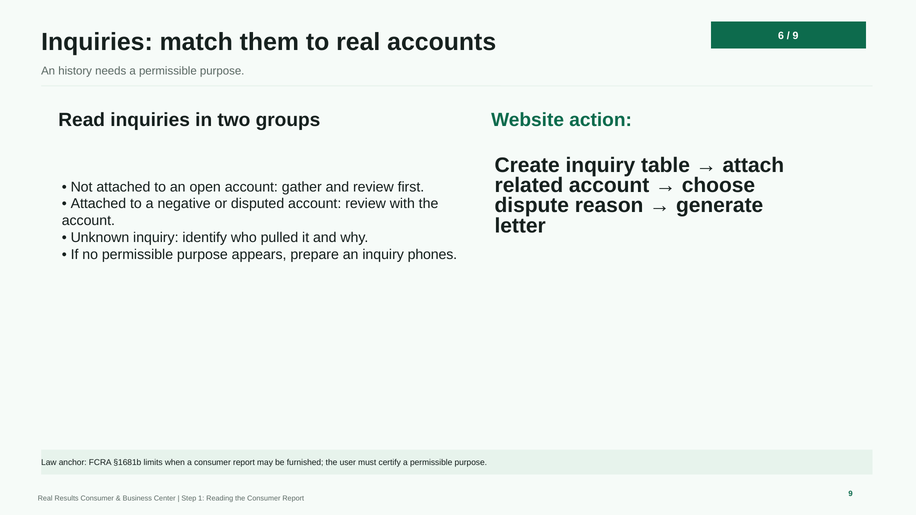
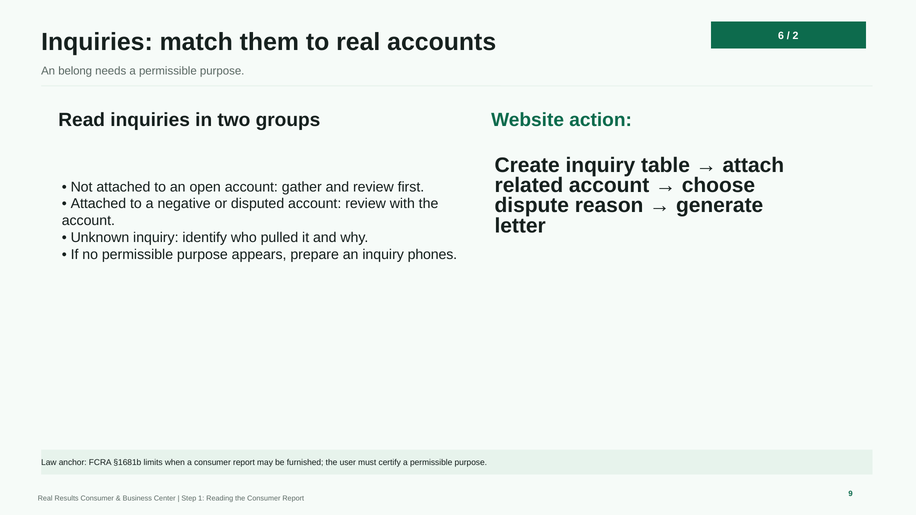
9: 9 -> 2 (796, 36)
history: history -> belong (75, 71)
